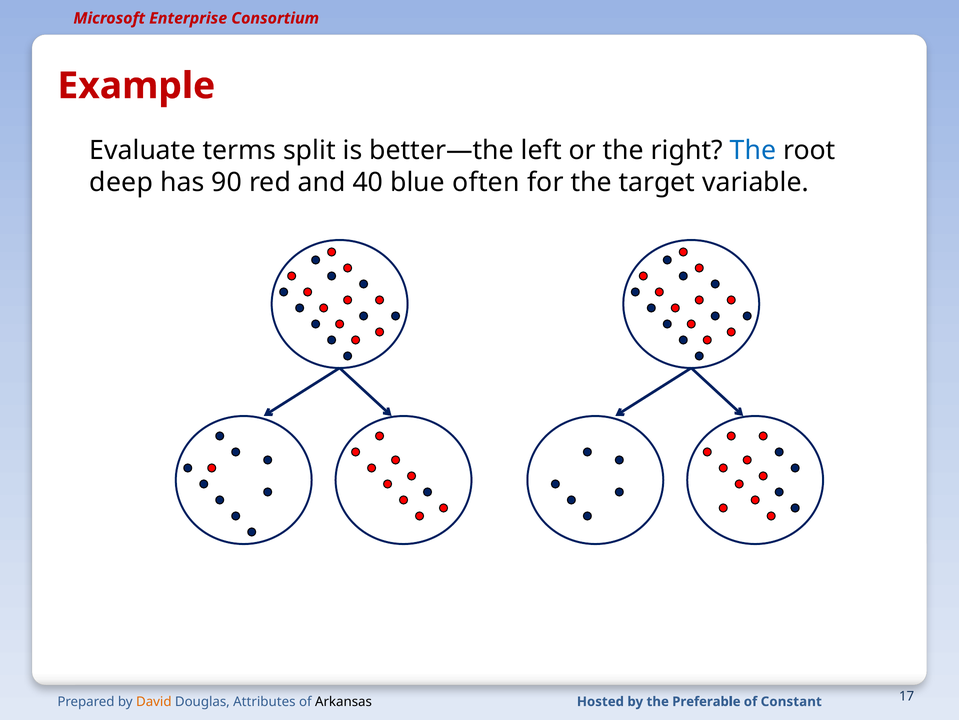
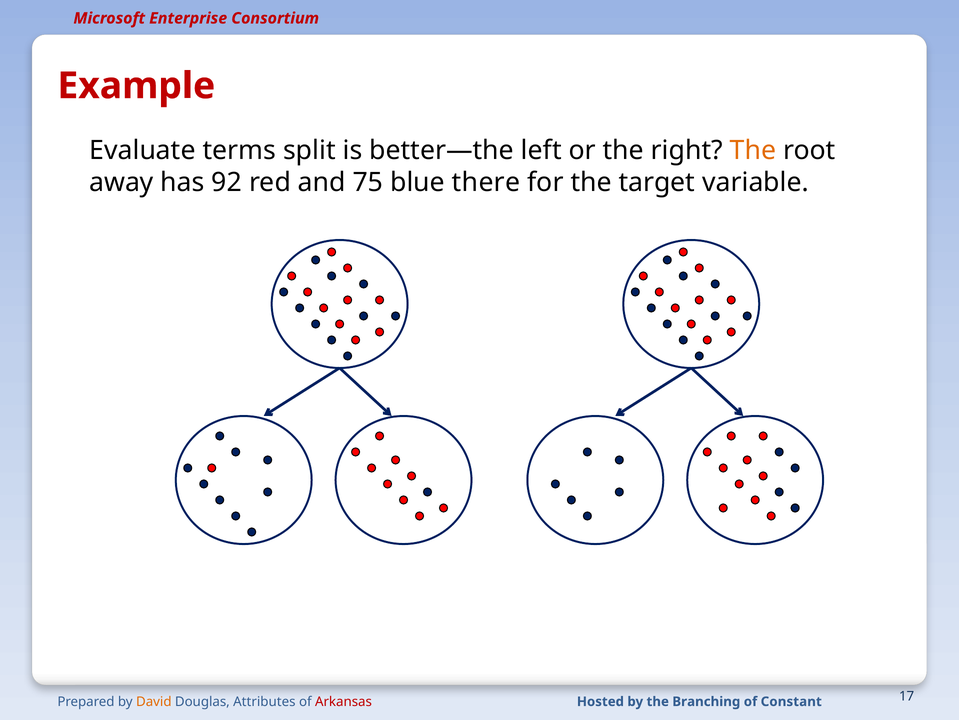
The colour: blue -> orange (753, 150)
deep: deep -> away (121, 182)
90: 90 -> 92 (227, 182)
40: 40 -> 75 (368, 182)
often: often -> there (486, 182)
Arkansas colour: black -> red (343, 701)
Preferable: Preferable -> Branching (706, 701)
